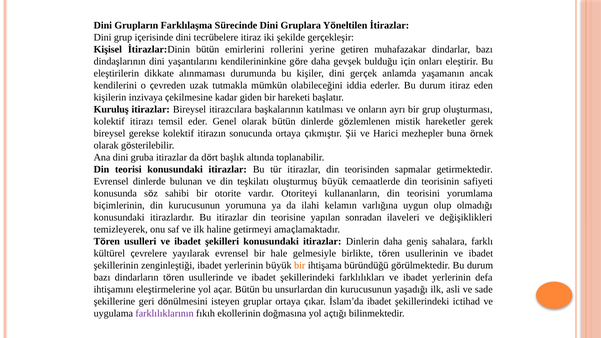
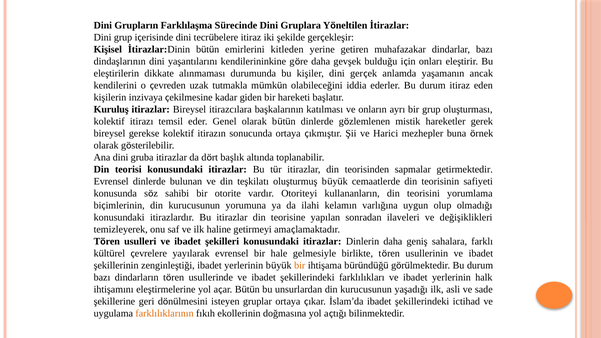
rollerini: rollerini -> kitleden (287, 49)
defa: defa -> halk (484, 278)
farklılıklarının colour: purple -> orange (165, 314)
